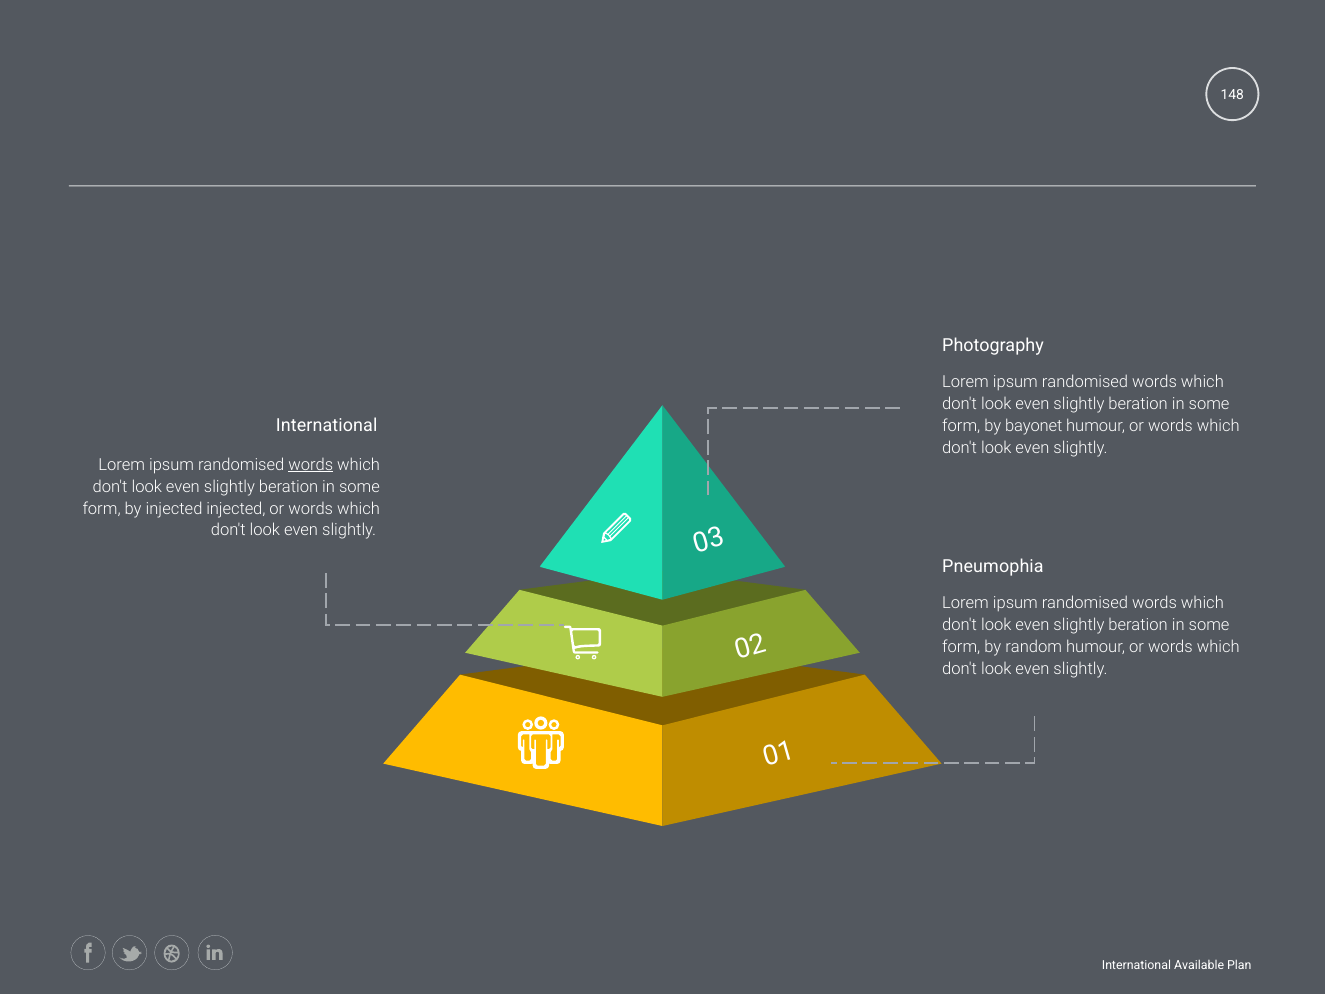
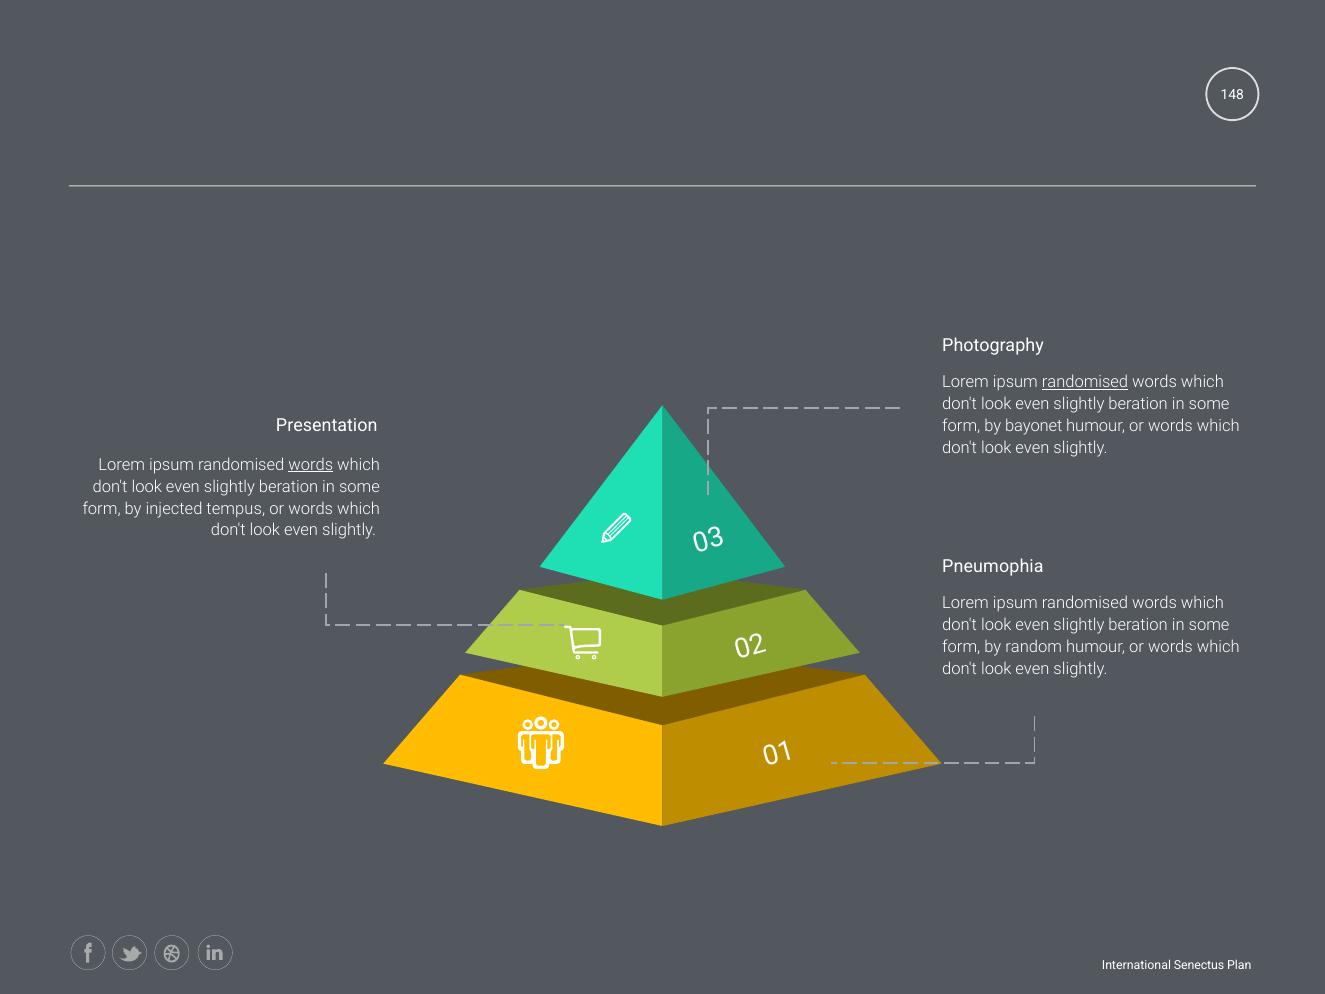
randomised underline: none -> present (1085, 382)
International: International -> Presentation (327, 425)
injected injected: injected -> tempus (236, 508)
Available: Available -> Senectus (1199, 965)
